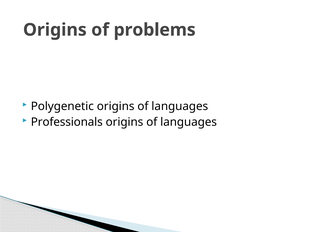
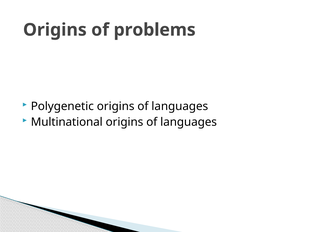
Professionals: Professionals -> Multinational (67, 122)
